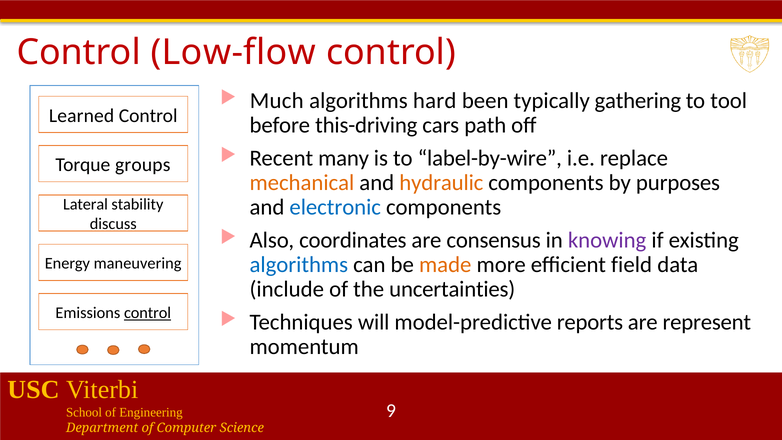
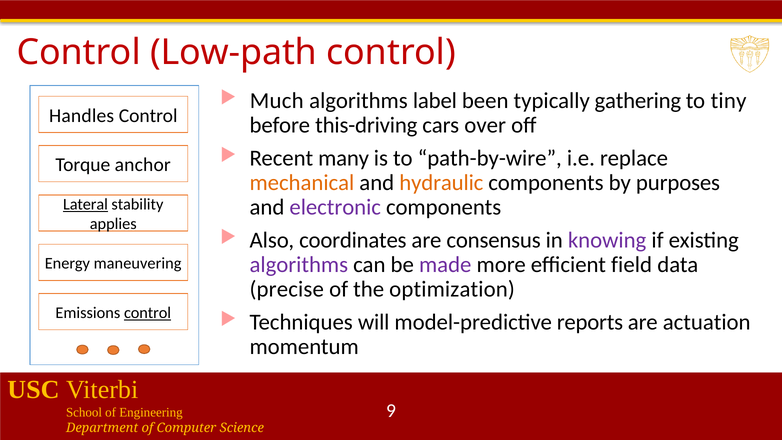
Low-flow: Low-flow -> Low-path (234, 52)
hard: hard -> label (435, 101)
tool: tool -> tiny (729, 101)
Learned: Learned -> Handles (82, 116)
path: path -> over (485, 125)
label-by-wire: label-by-wire -> path-by-wire (490, 158)
groups: groups -> anchor (143, 165)
Lateral underline: none -> present (85, 204)
electronic colour: blue -> purple (335, 207)
discuss: discuss -> applies (113, 224)
algorithms colour: blue -> purple (299, 265)
made colour: orange -> purple (445, 265)
include: include -> precise (287, 289)
uncertainties: uncertainties -> optimization (452, 289)
represent: represent -> actuation (707, 322)
